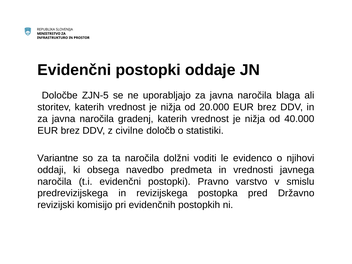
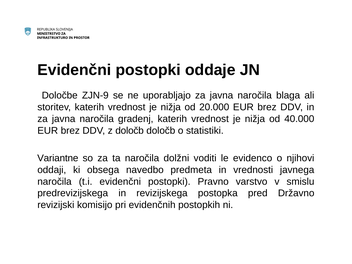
ZJN-5: ZJN-5 -> ZJN-9 (95, 95)
z civilne: civilne -> določb (130, 131)
